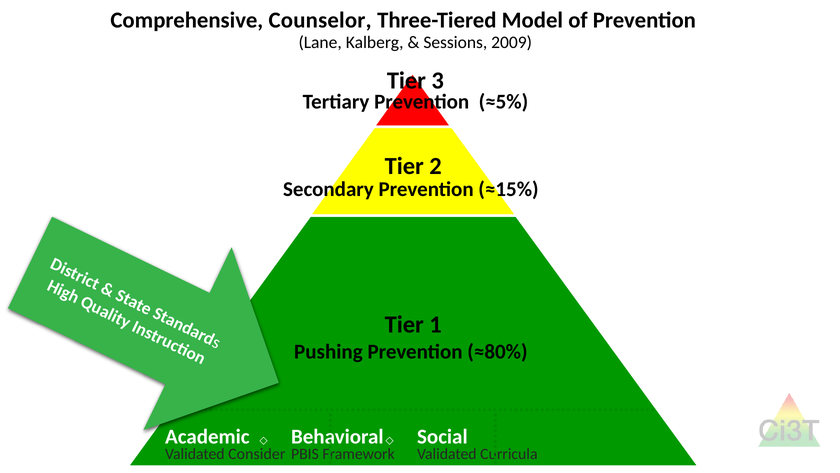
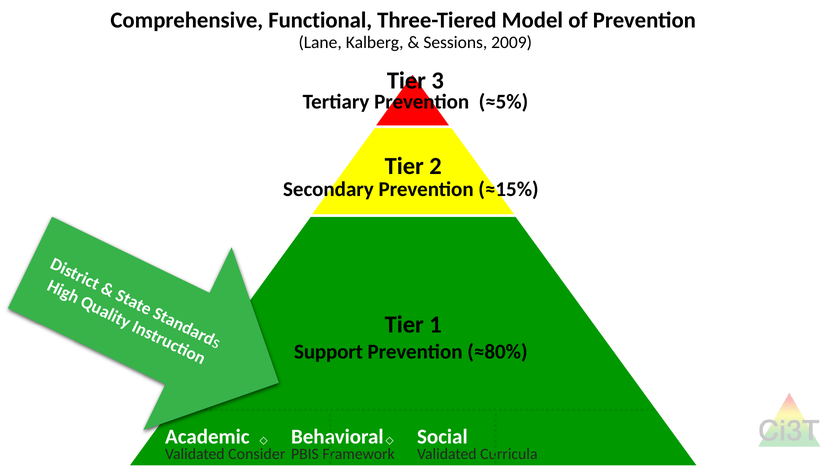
Counselor: Counselor -> Functional (320, 20)
Pushing: Pushing -> Support (329, 352)
